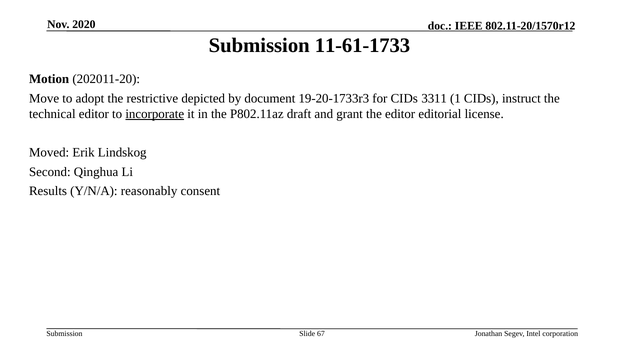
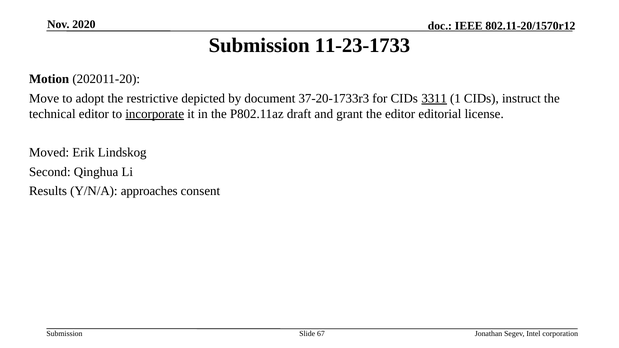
11-61-1733: 11-61-1733 -> 11-23-1733 (362, 46)
19-20-1733r3: 19-20-1733r3 -> 37-20-1733r3 (334, 98)
3311 underline: none -> present (434, 98)
reasonably: reasonably -> approaches (149, 191)
